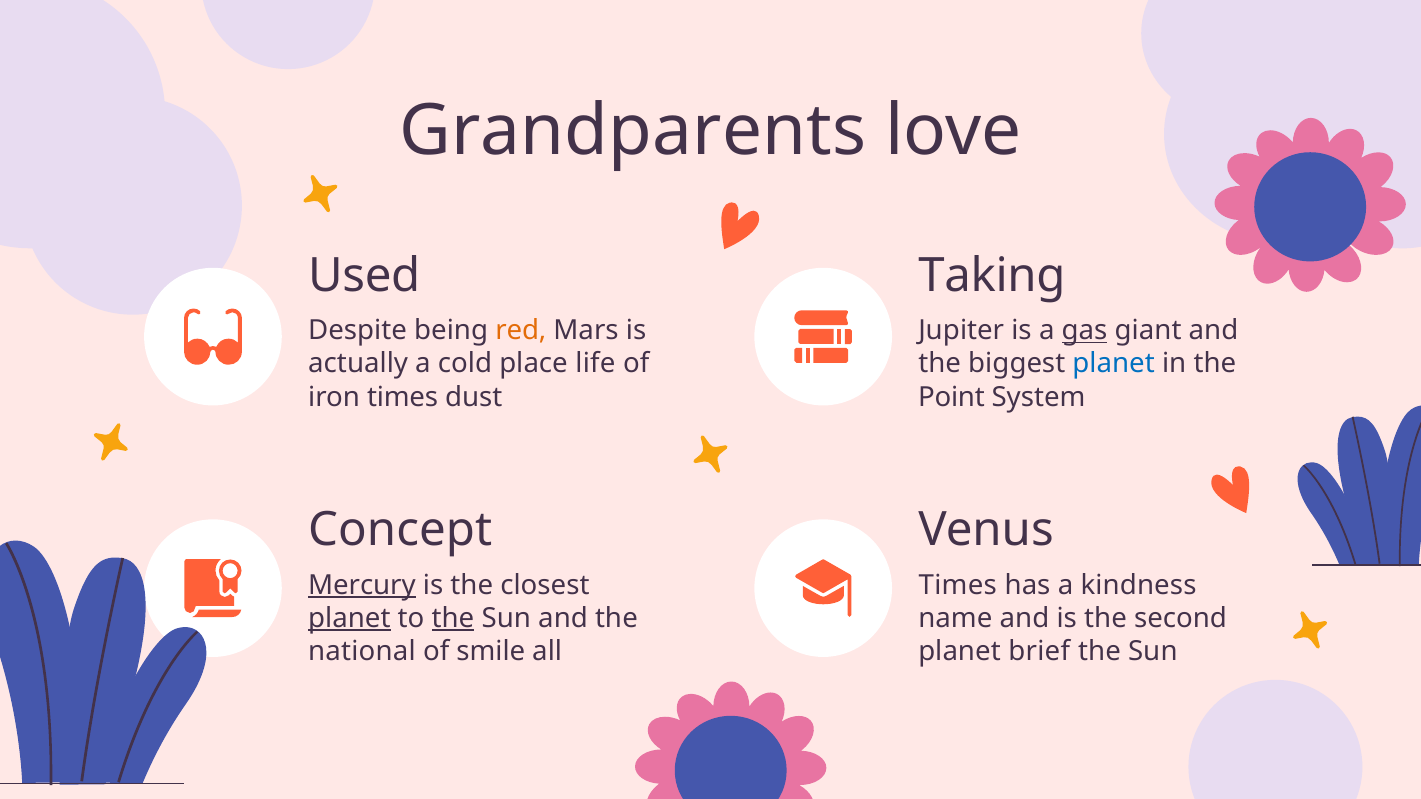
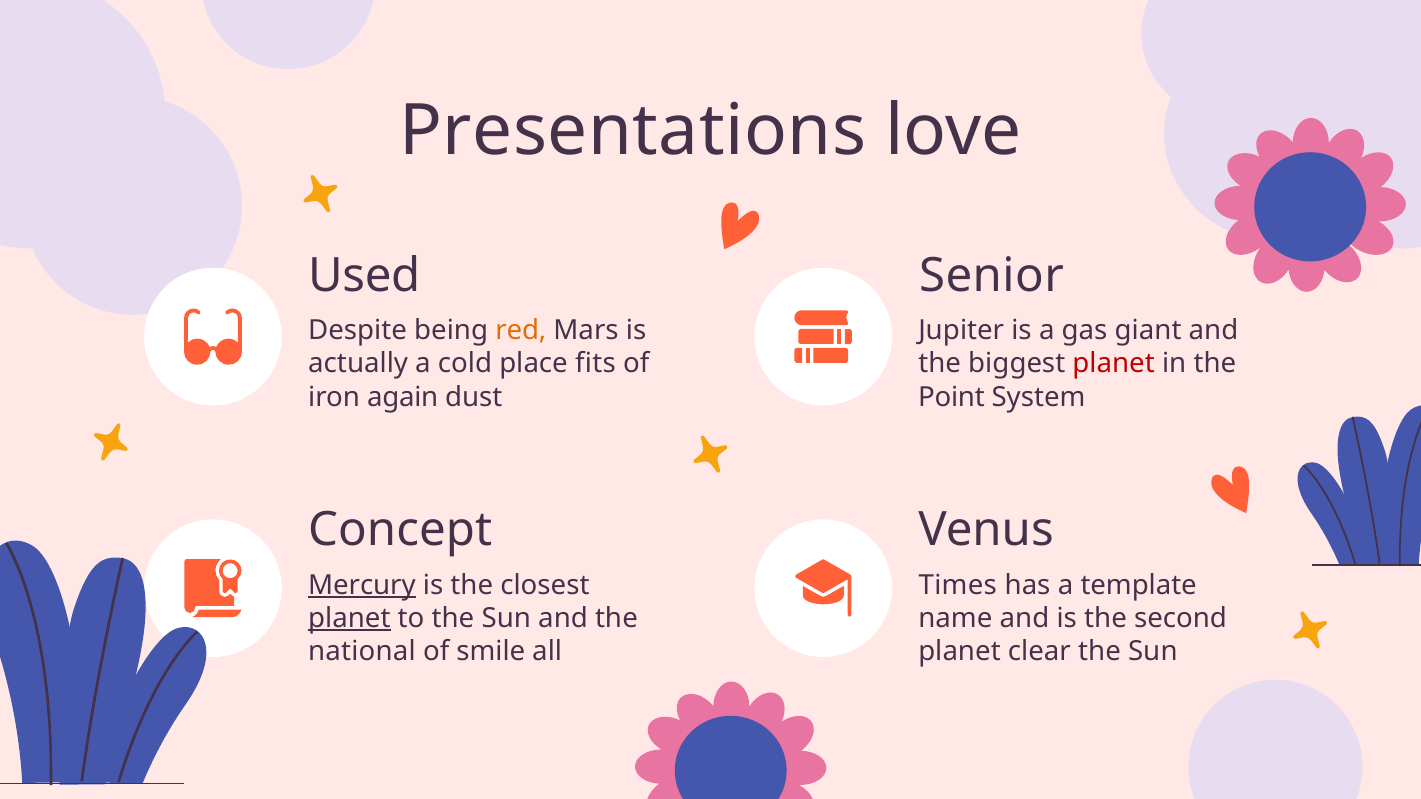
Grandparents: Grandparents -> Presentations (633, 131)
Taking: Taking -> Senior (991, 276)
gas underline: present -> none (1085, 331)
life: life -> fits (595, 364)
planet colour: blue -> red (1114, 364)
iron times: times -> again (403, 397)
kindness: kindness -> template (1139, 585)
the underline: present -> none (453, 619)
brief: brief -> clear (1039, 652)
